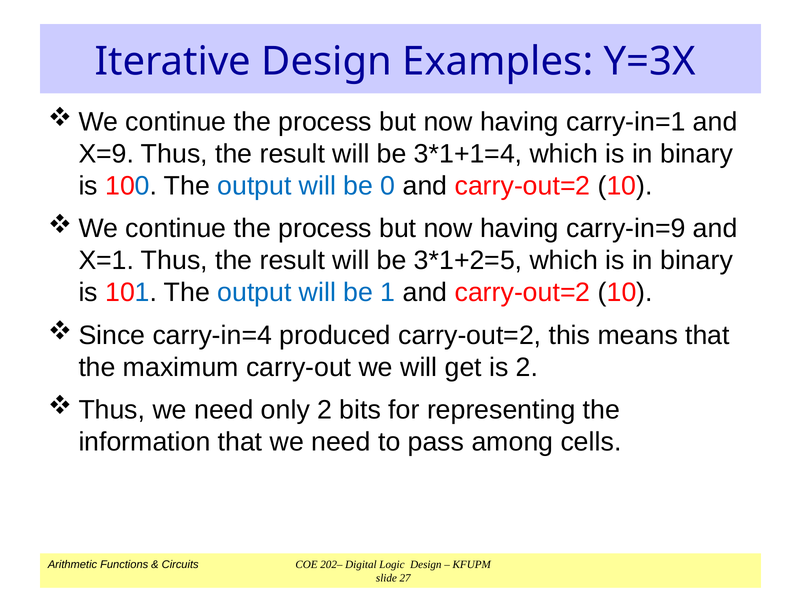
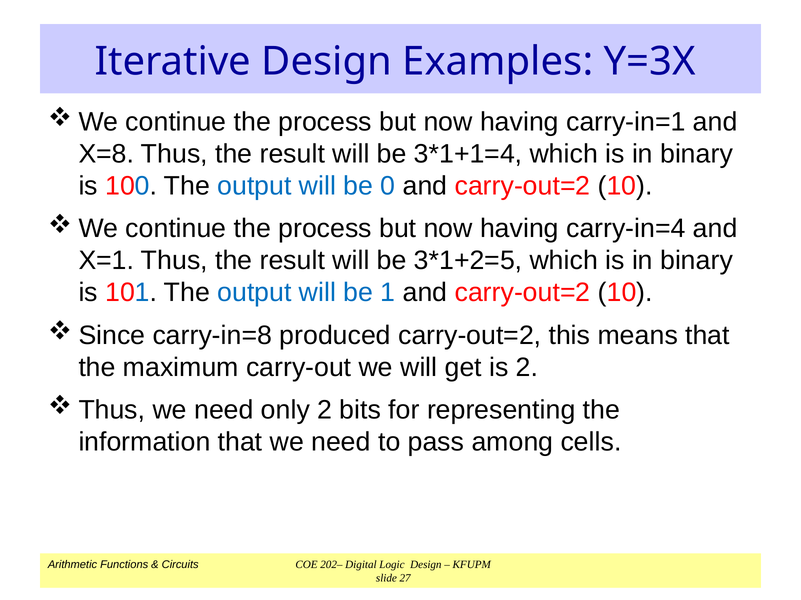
X=9: X=9 -> X=8 (106, 154)
carry-in=9: carry-in=9 -> carry-in=4 (626, 229)
carry-in=4: carry-in=4 -> carry-in=8 (212, 336)
